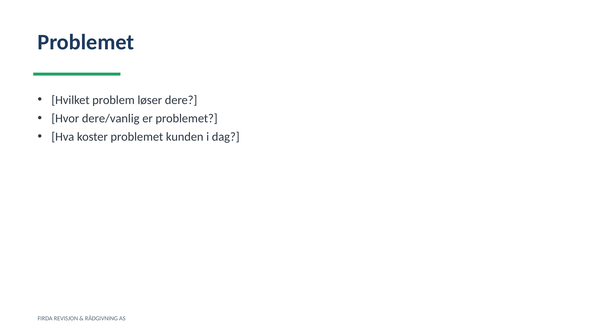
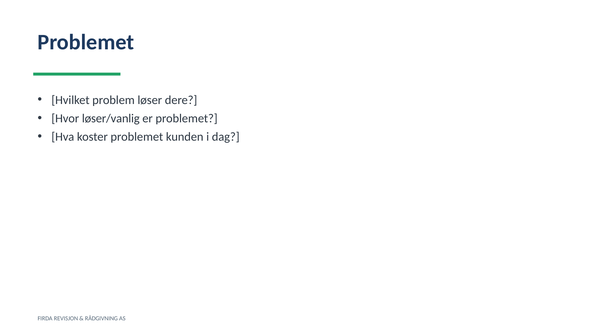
dere/vanlig: dere/vanlig -> løser/vanlig (111, 119)
